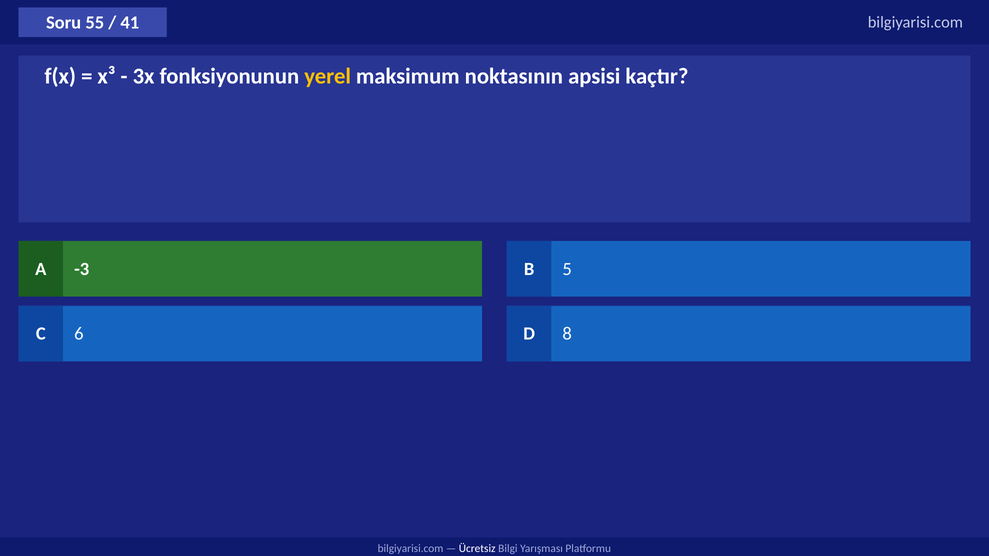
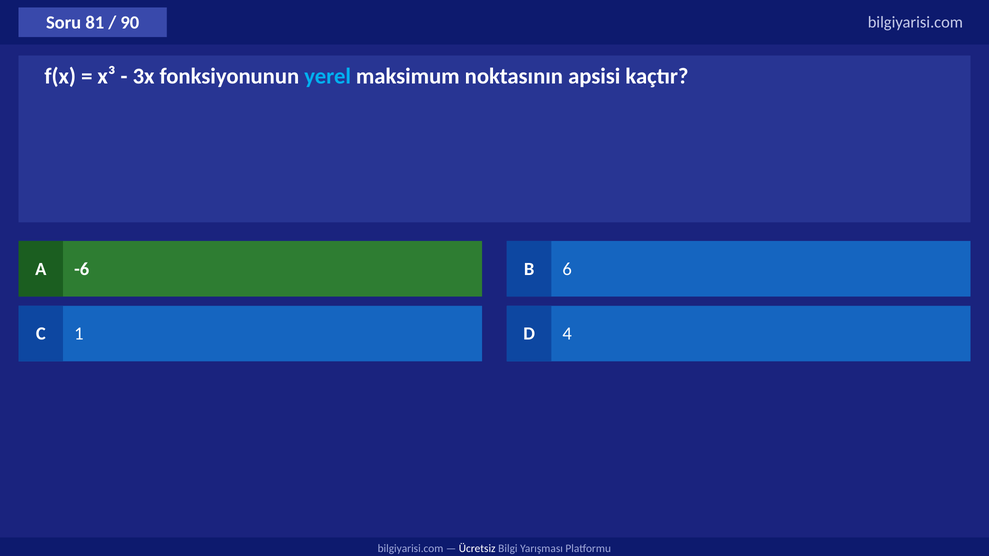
55: 55 -> 81 (95, 23)
41: 41 -> 90 (130, 23)
yerel colour: yellow -> light blue (328, 76)
-3: -3 -> -6 (82, 269)
5: 5 -> 6 (567, 269)
6: 6 -> 1 (79, 334)
8: 8 -> 4 (567, 334)
